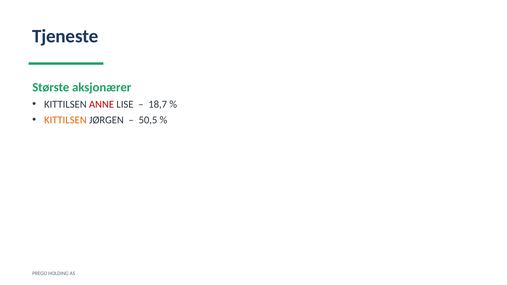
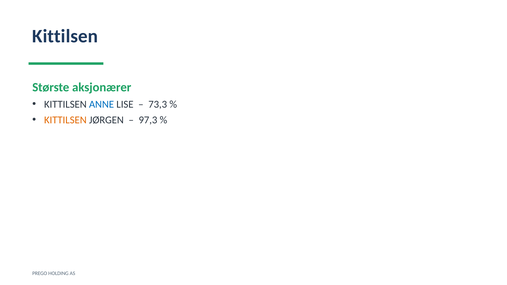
Tjeneste: Tjeneste -> Kittilsen (65, 36)
ANNE colour: red -> blue (102, 104)
18,7: 18,7 -> 73,3 (158, 104)
50,5: 50,5 -> 97,3 (148, 120)
